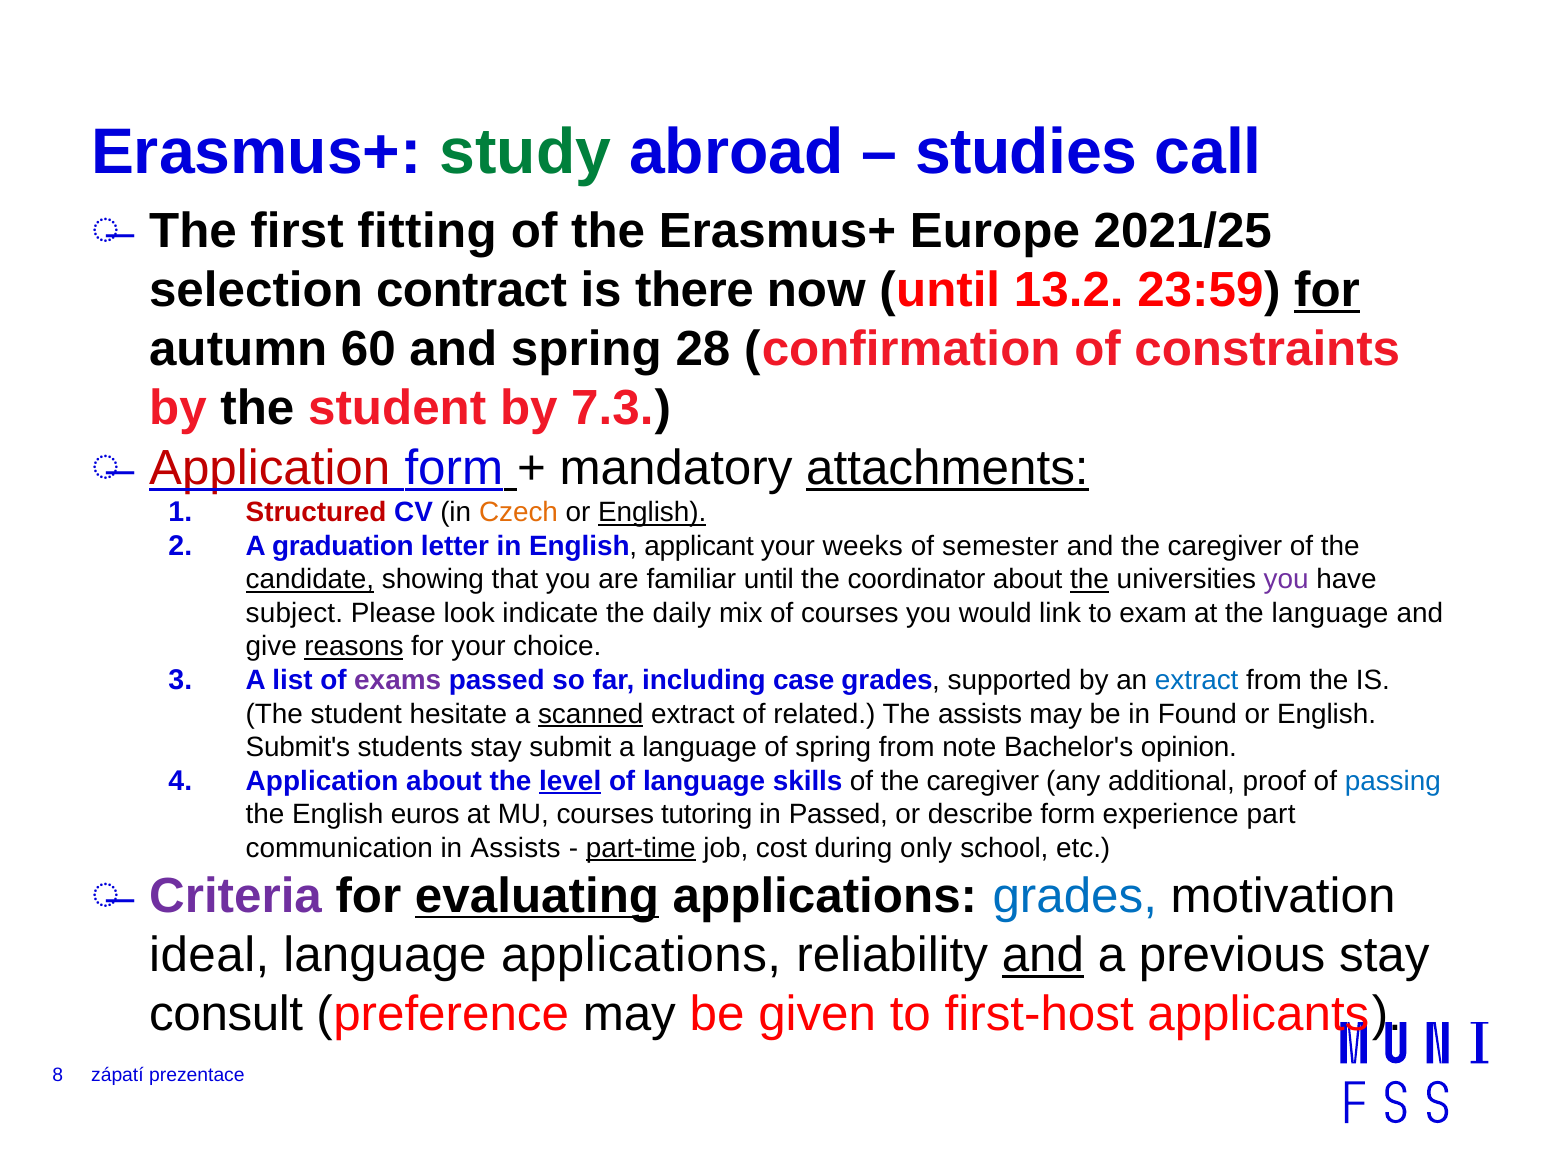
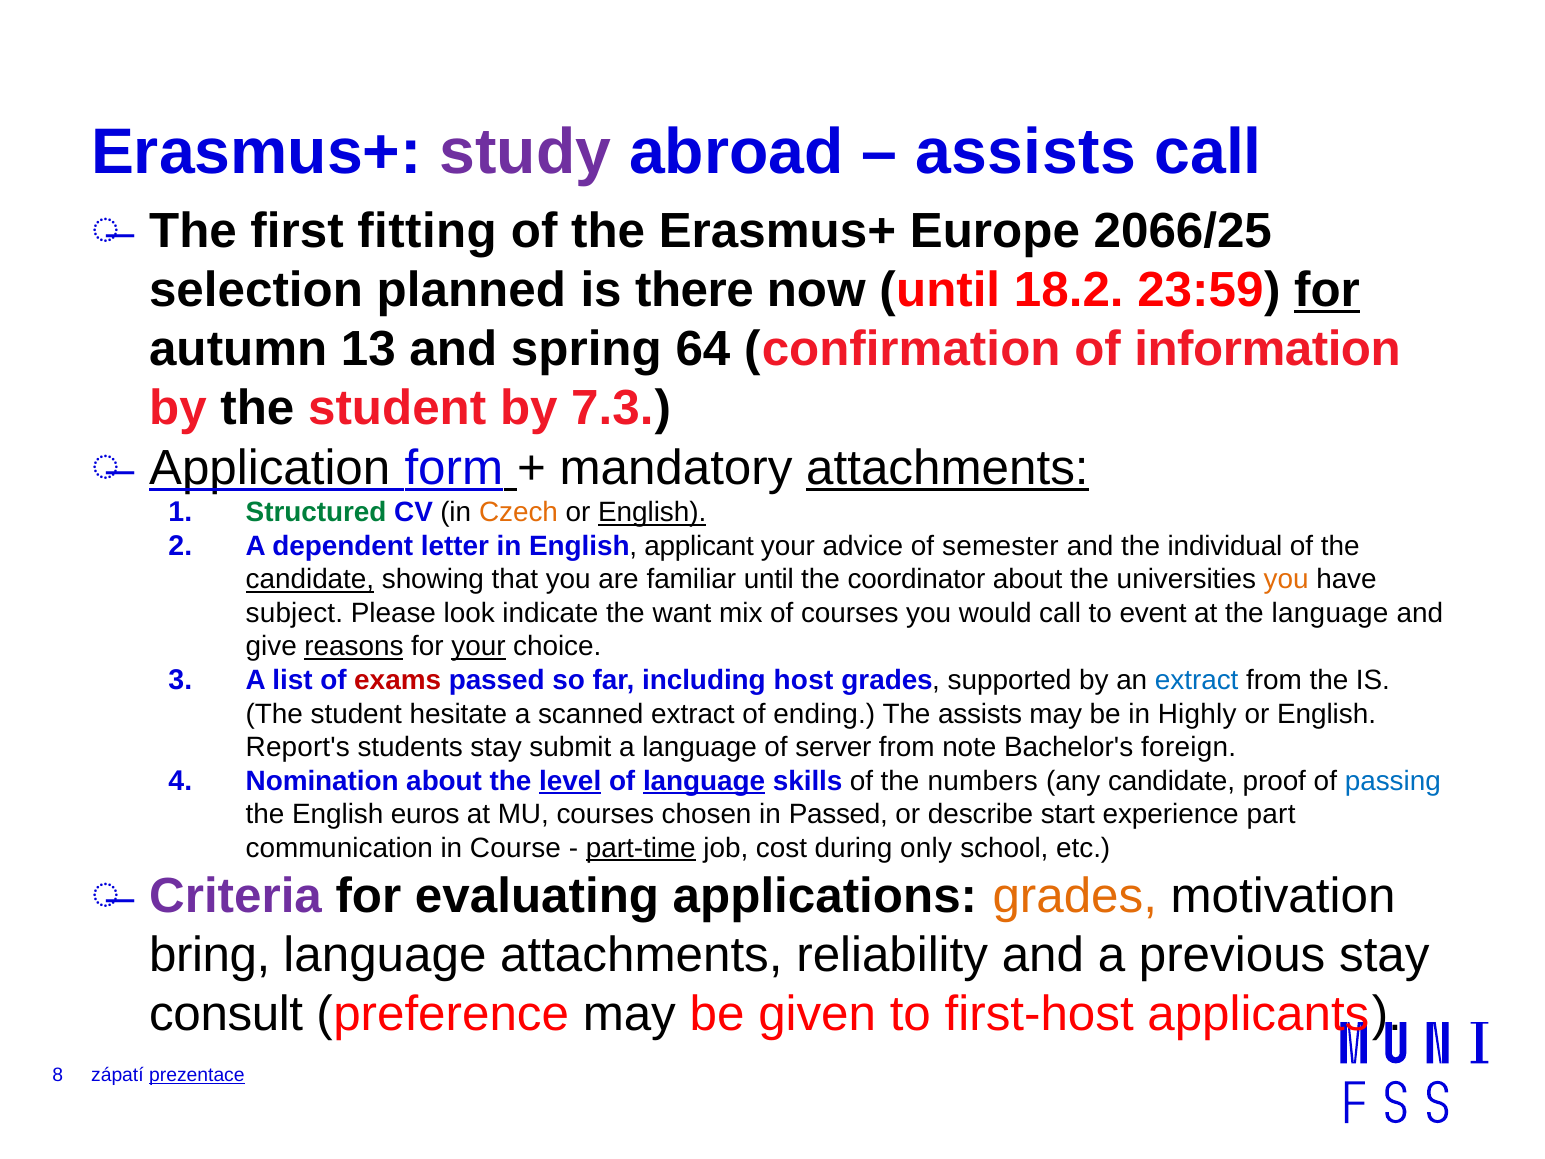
study colour: green -> purple (525, 152)
studies: studies -> assists (1026, 152)
2021/25: 2021/25 -> 2066/25 (1183, 231)
contract: contract -> planned (471, 290)
13.2: 13.2 -> 18.2 (1069, 290)
60: 60 -> 13 (368, 349)
28: 28 -> 64 (703, 349)
constraints: constraints -> information (1268, 349)
Application colour: red -> black (270, 468)
Structured colour: red -> green (316, 513)
graduation: graduation -> dependent (343, 546)
weeks: weeks -> advice (863, 546)
and the caregiver: caregiver -> individual (1225, 546)
the underline: present -> none (1090, 580)
you colour: purple -> orange (1286, 580)
daily: daily -> want (682, 613)
would link: link -> call (1060, 613)
exam: exam -> event (1153, 613)
your underline: none -> present (478, 647)
exams colour: purple -> red (398, 680)
case: case -> host (804, 680)
scanned underline: present -> none (591, 714)
related: related -> ending (824, 714)
Found: Found -> Highly (1197, 714)
Submit's: Submit's -> Report's (298, 747)
of spring: spring -> server (833, 747)
opinion: opinion -> foreign (1189, 747)
Application: Application -> Nomination (322, 781)
language underline: none -> present (704, 781)
of the caregiver: caregiver -> numbers (983, 781)
any additional: additional -> candidate (1172, 781)
tutoring: tutoring -> chosen (707, 814)
describe form: form -> start (1068, 814)
in Assists: Assists -> Course (515, 848)
evaluating underline: present -> none (537, 896)
grades colour: blue -> orange (1075, 896)
ideal: ideal -> bring (210, 955)
language applications: applications -> attachments (641, 955)
and underline: present -> none (1043, 955)
prezentace underline: none -> present (197, 1075)
